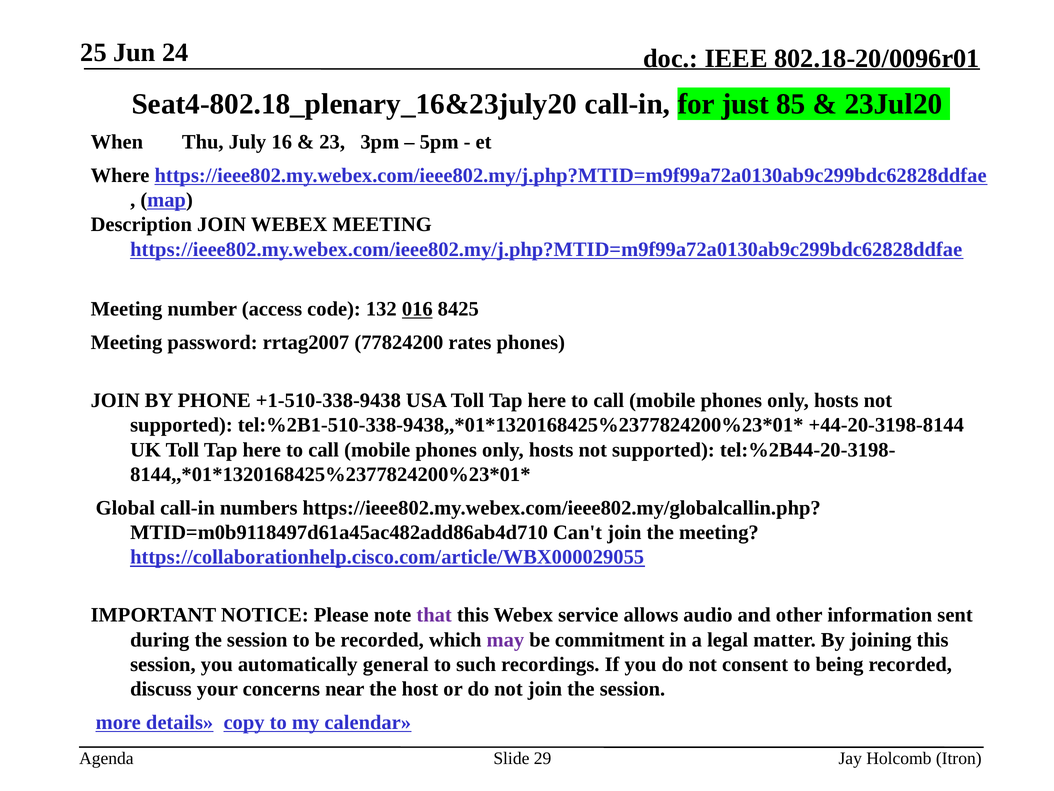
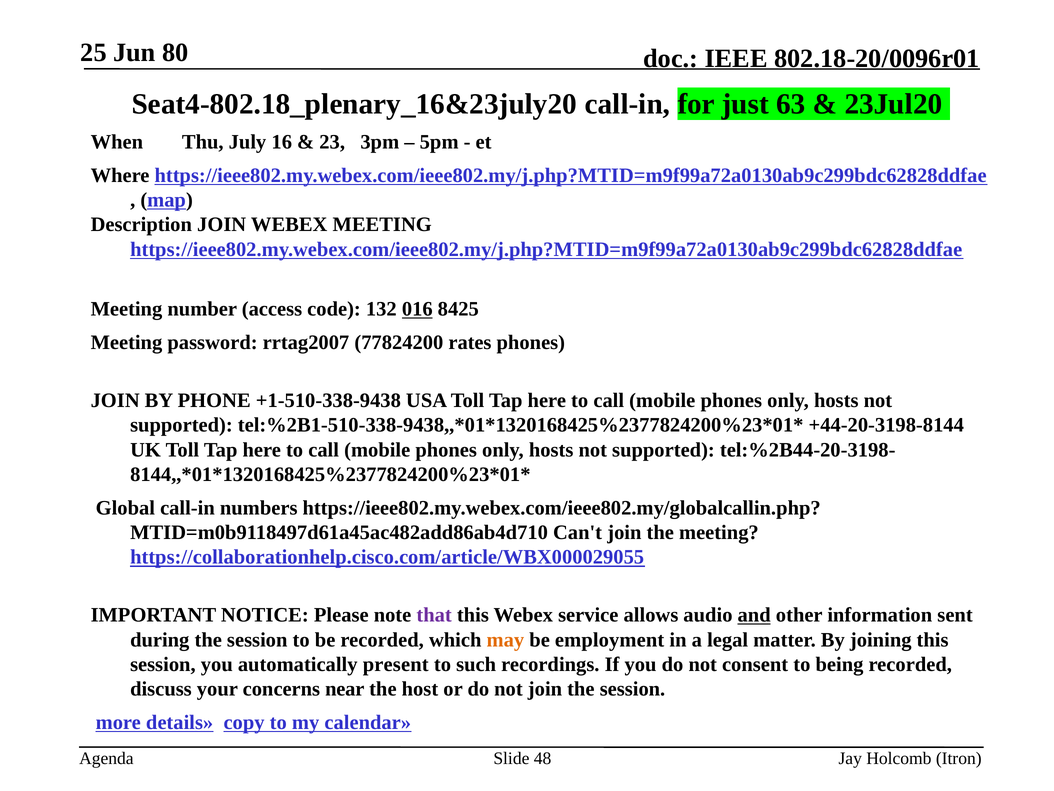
24: 24 -> 80 (175, 53)
85: 85 -> 63 (791, 104)
and underline: none -> present (754, 615)
may colour: purple -> orange (505, 639)
commitment: commitment -> employment (610, 639)
general: general -> present (396, 664)
29: 29 -> 48 (543, 758)
